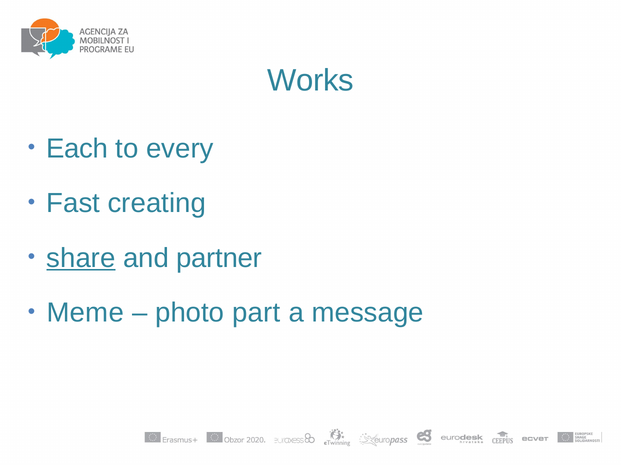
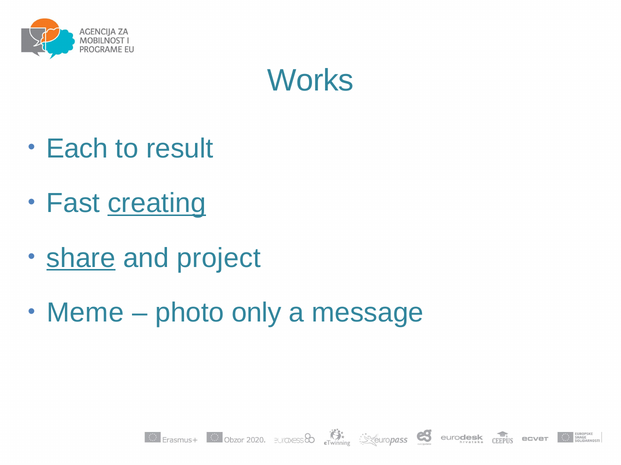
every: every -> result (180, 149)
creating underline: none -> present (157, 204)
partner: partner -> project (219, 258)
part: part -> only (257, 313)
